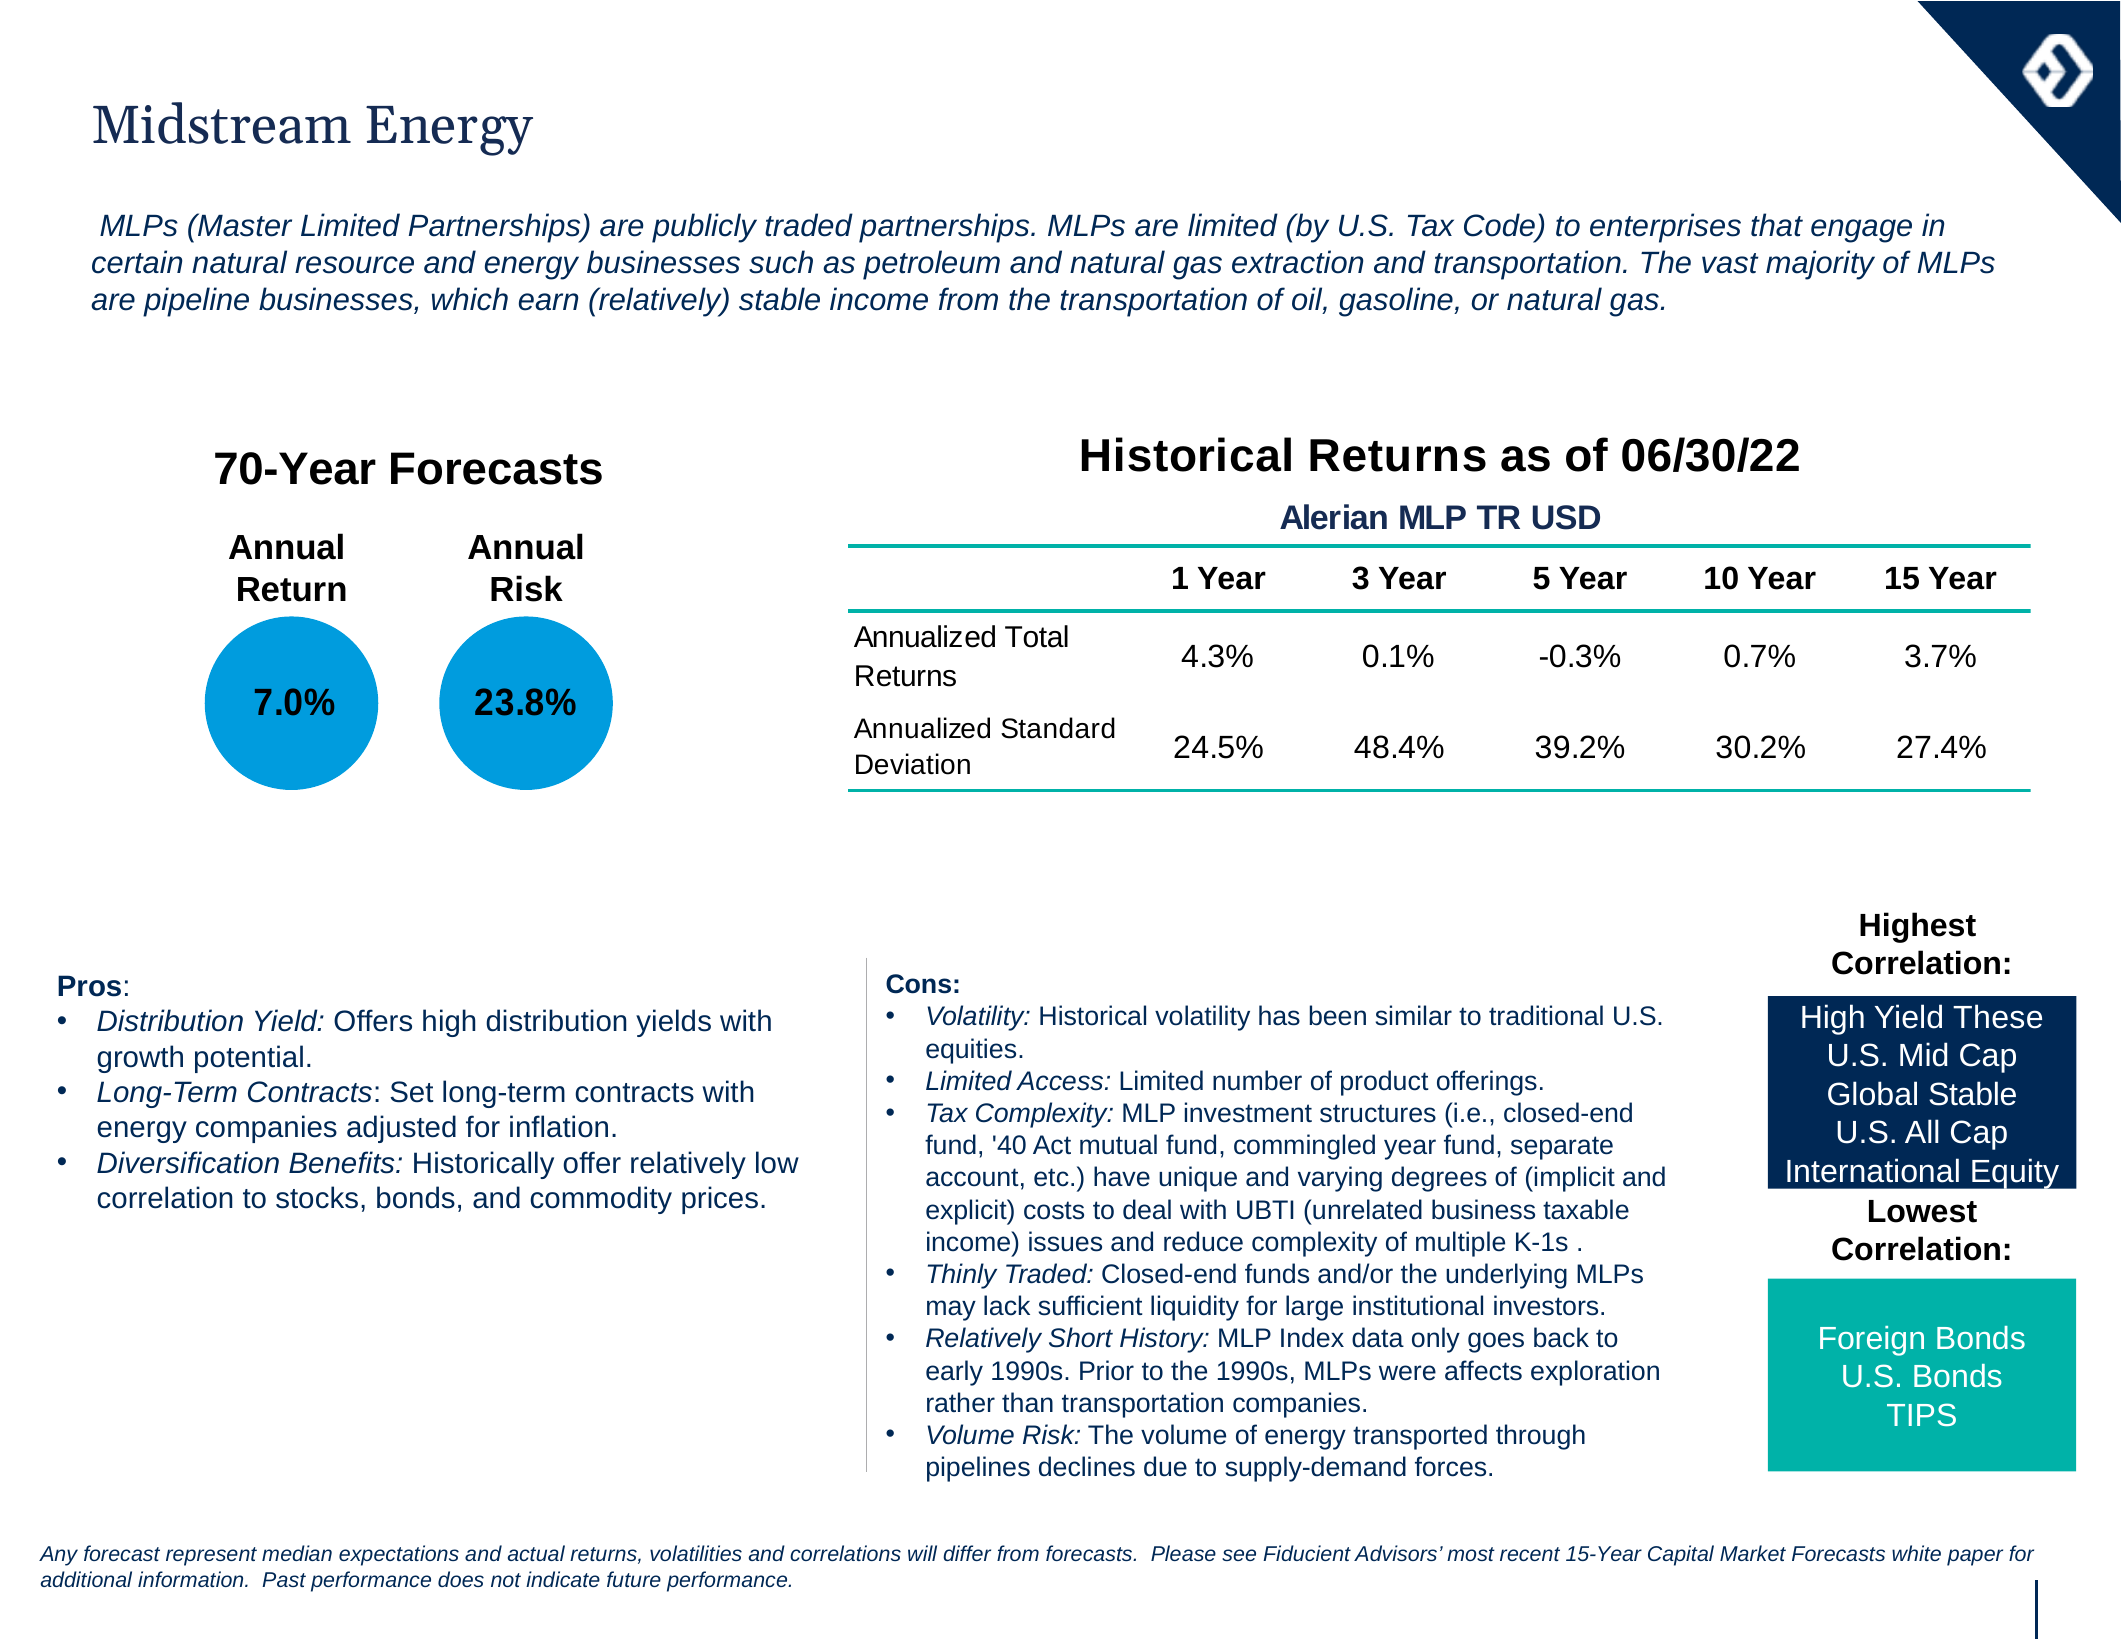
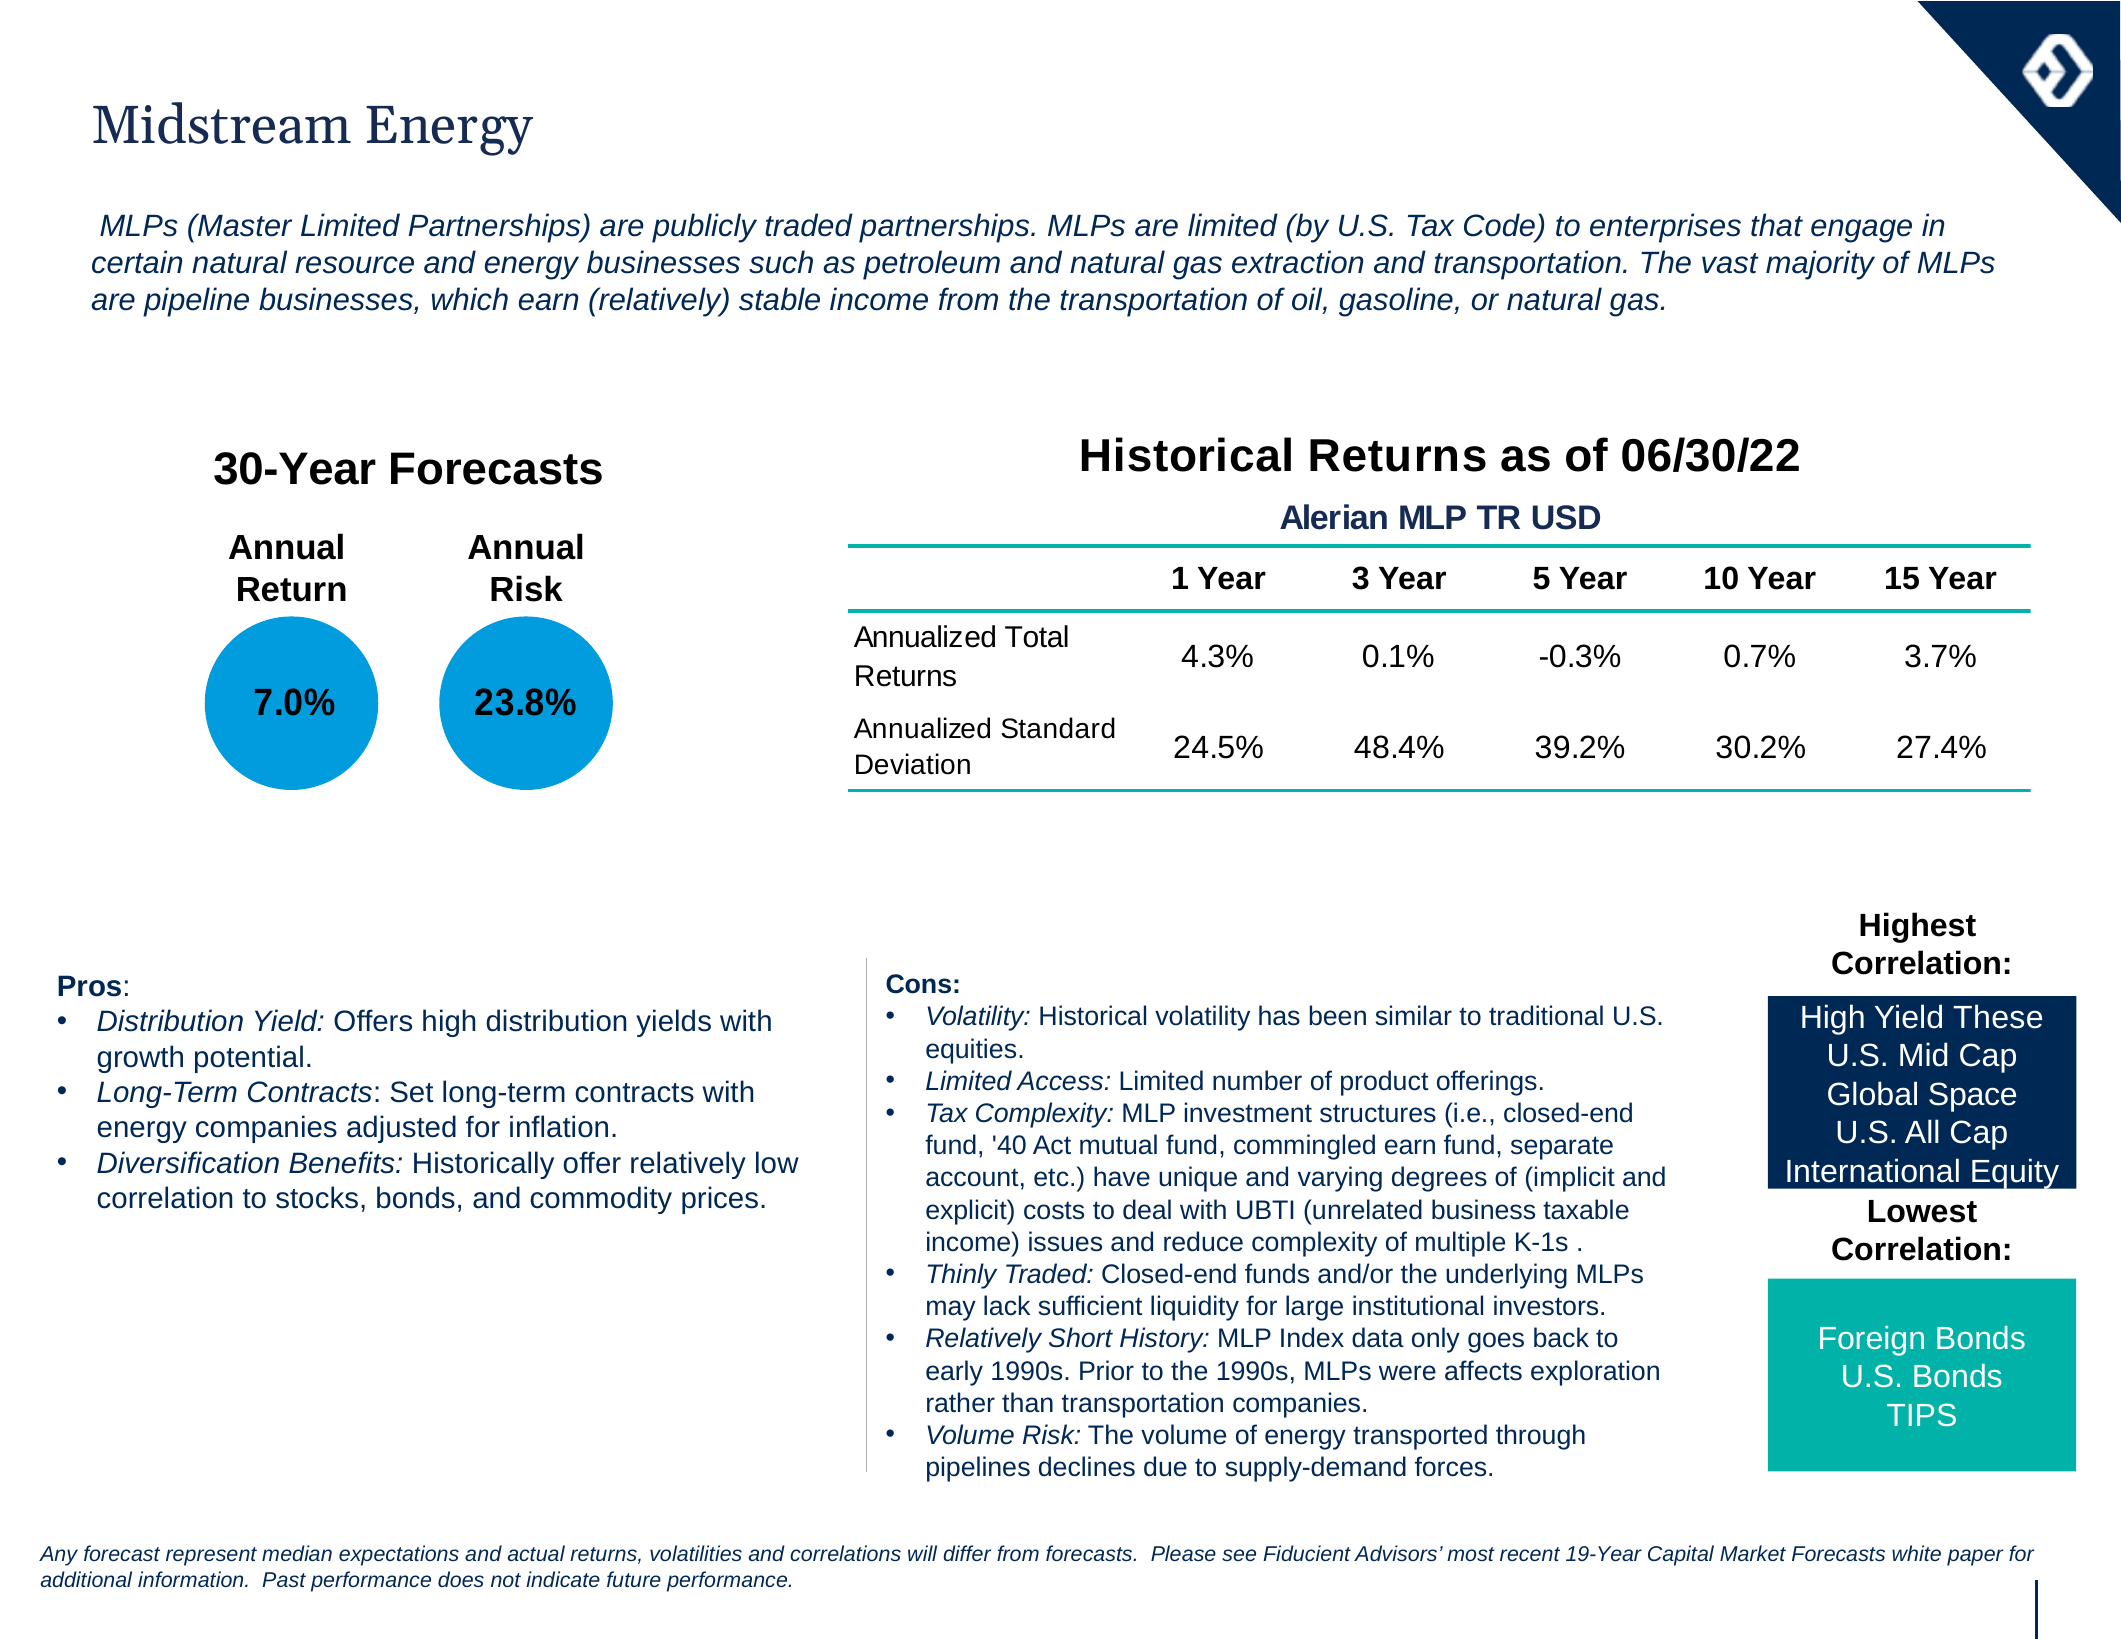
70-Year: 70-Year -> 30-Year (295, 470)
Global Stable: Stable -> Space (1973, 1095)
commingled year: year -> earn (1410, 1146)
15-Year: 15-Year -> 19-Year (1603, 1554)
